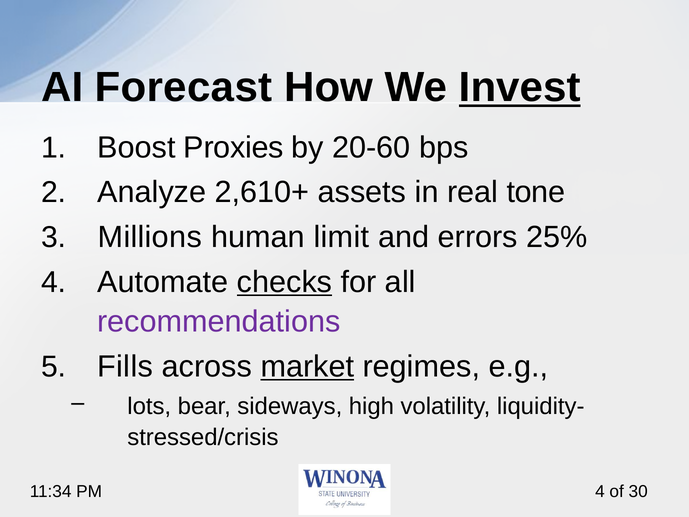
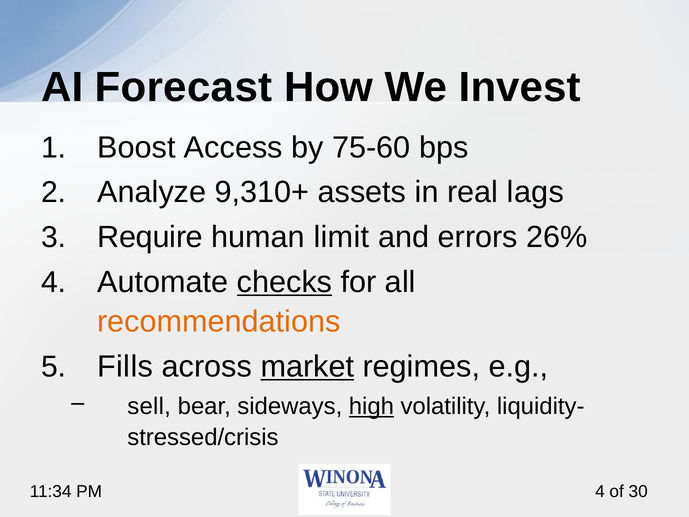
Invest underline: present -> none (520, 87)
Proxies: Proxies -> Access (233, 147)
20-60: 20-60 -> 75-60 (371, 147)
2,610+: 2,610+ -> 9,310+ (262, 192)
tone: tone -> lags (536, 192)
Millions: Millions -> Require (150, 237)
25%: 25% -> 26% (557, 237)
recommendations colour: purple -> orange (219, 322)
lots: lots -> sell (149, 406)
high underline: none -> present (371, 406)
